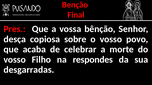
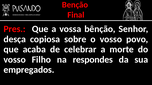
desgarradas: desgarradas -> empregados (29, 70)
